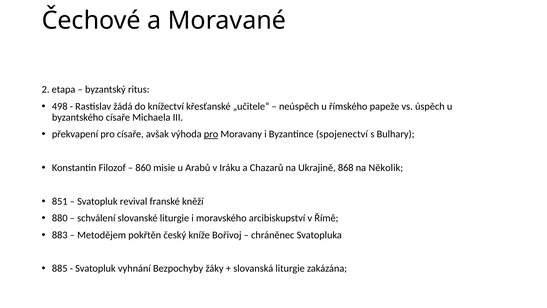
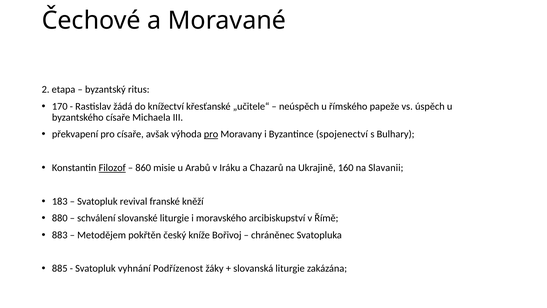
498: 498 -> 170 (60, 106)
Filozof underline: none -> present (112, 168)
868: 868 -> 160 (346, 168)
Několik: Několik -> Slavanii (386, 168)
851: 851 -> 183 (60, 201)
Bezpochyby: Bezpochyby -> Podřízenost (178, 268)
